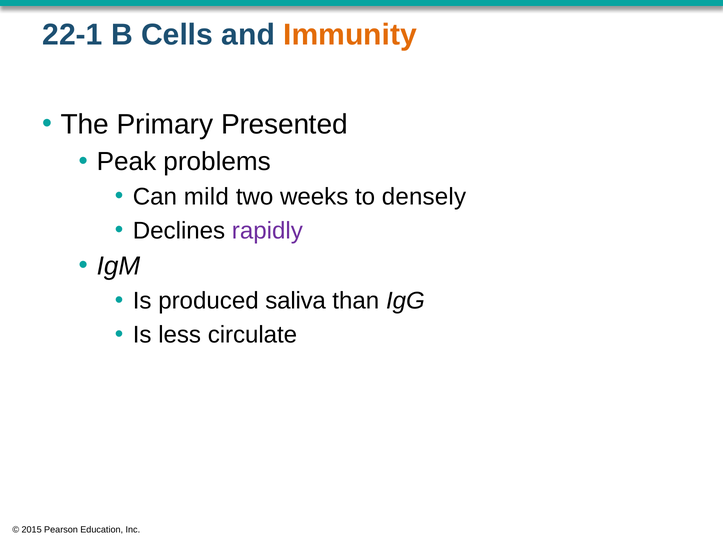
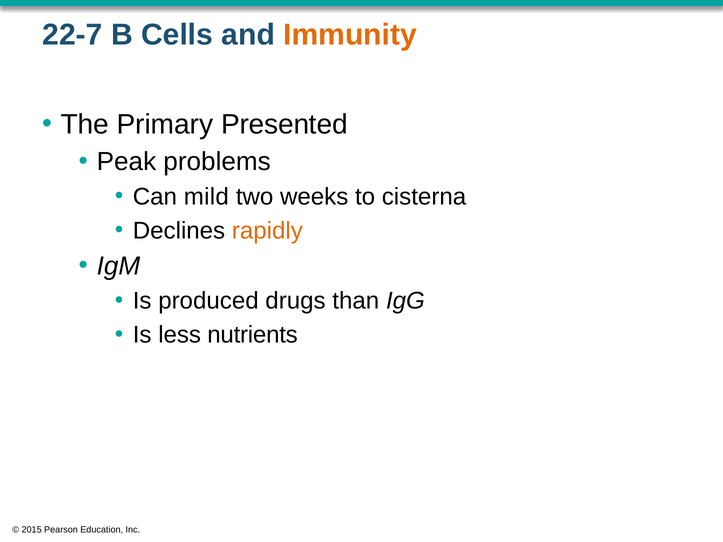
22-1: 22-1 -> 22-7 (73, 35)
densely: densely -> cisterna (424, 197)
rapidly colour: purple -> orange (267, 231)
saliva: saliva -> drugs (296, 301)
circulate: circulate -> nutrients (253, 335)
